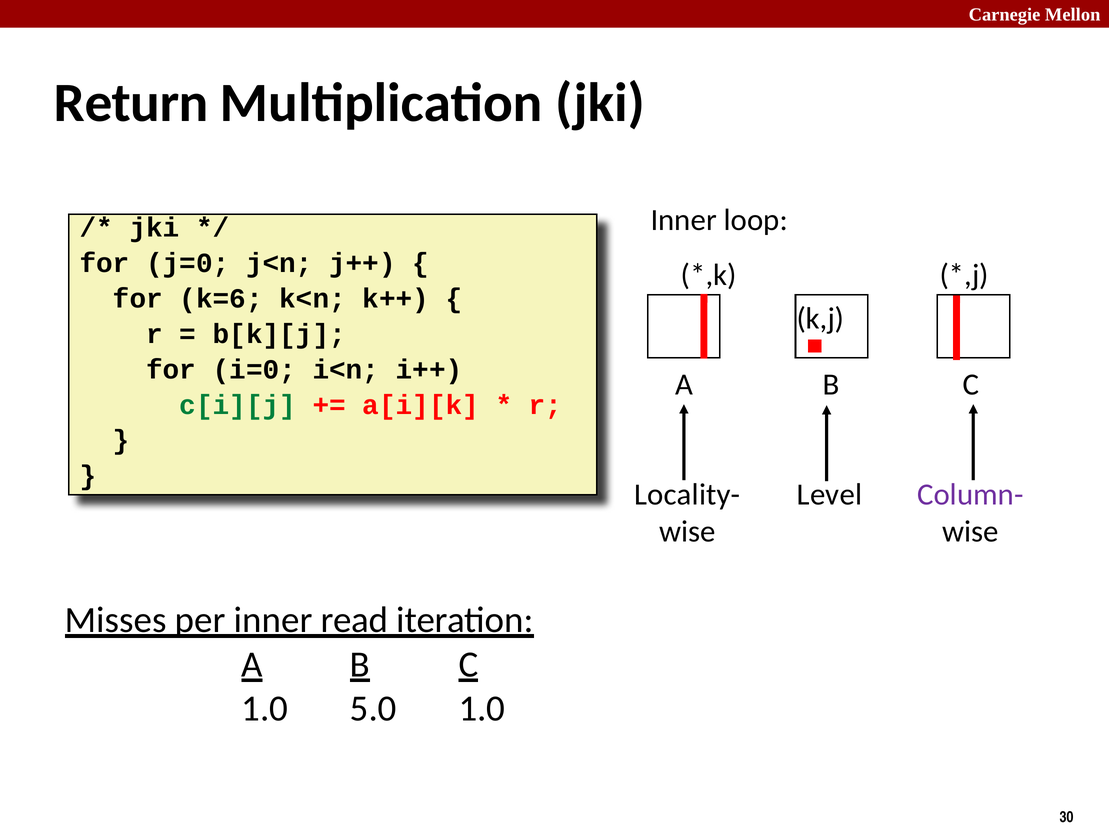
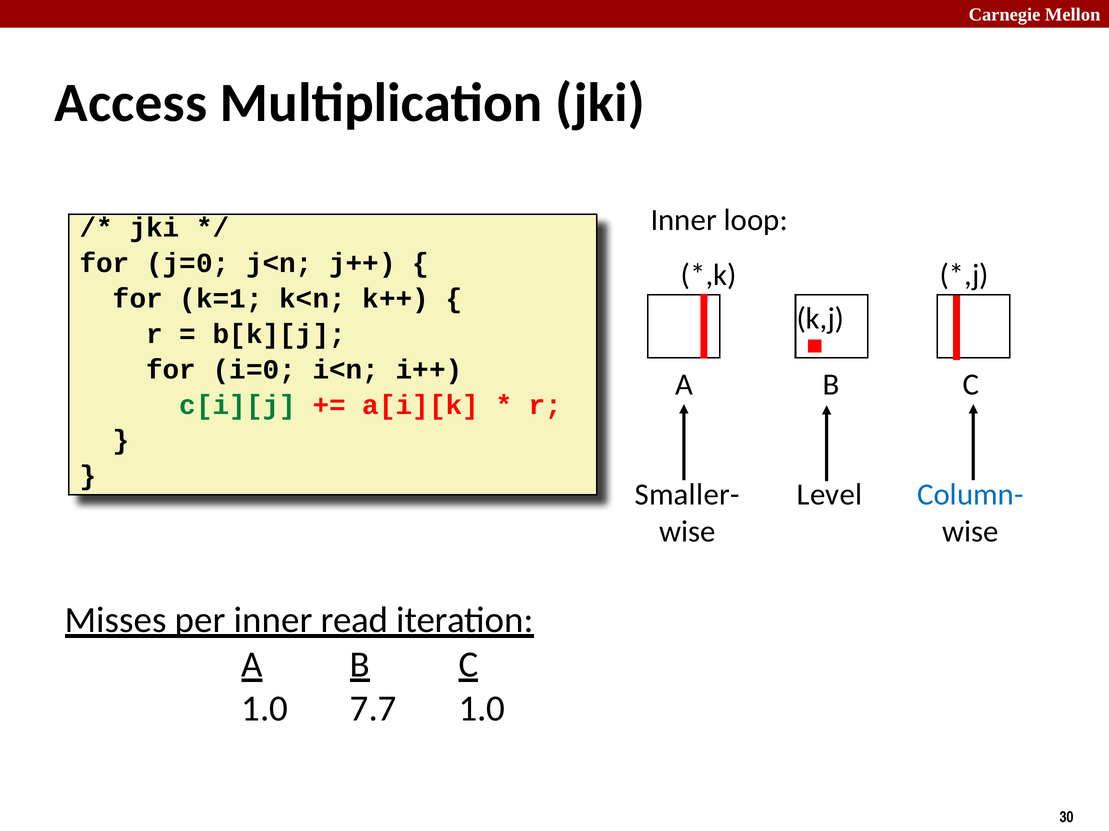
Return: Return -> Access (131, 103)
k=6: k=6 -> k=1 (221, 299)
Locality-: Locality- -> Smaller- (687, 495)
Column- colour: purple -> blue (970, 495)
5.0: 5.0 -> 7.7 (373, 709)
